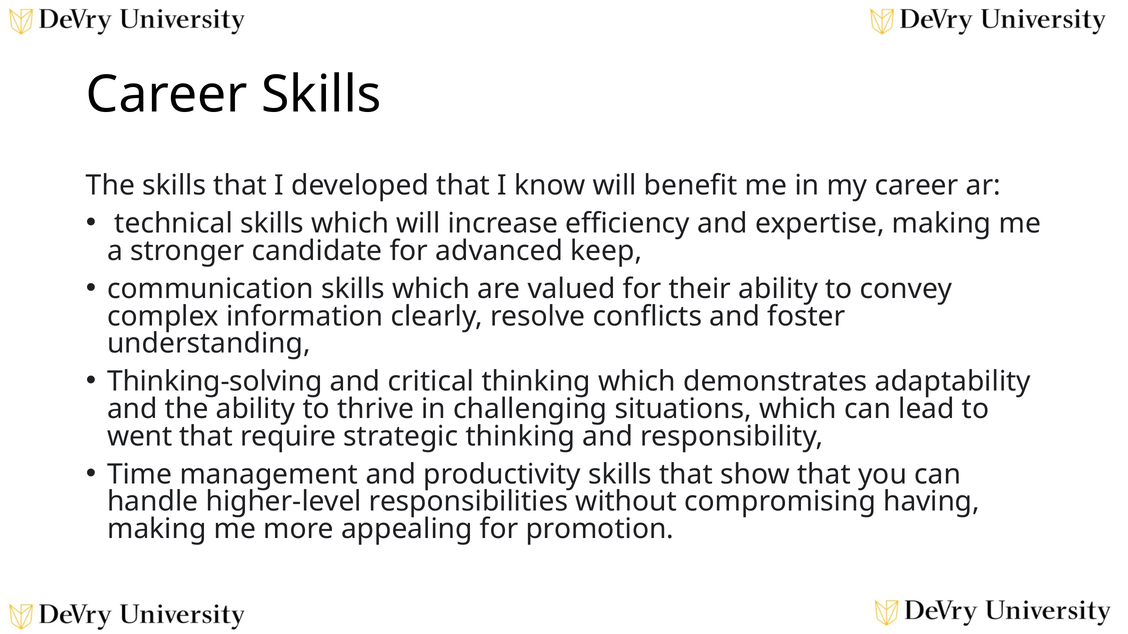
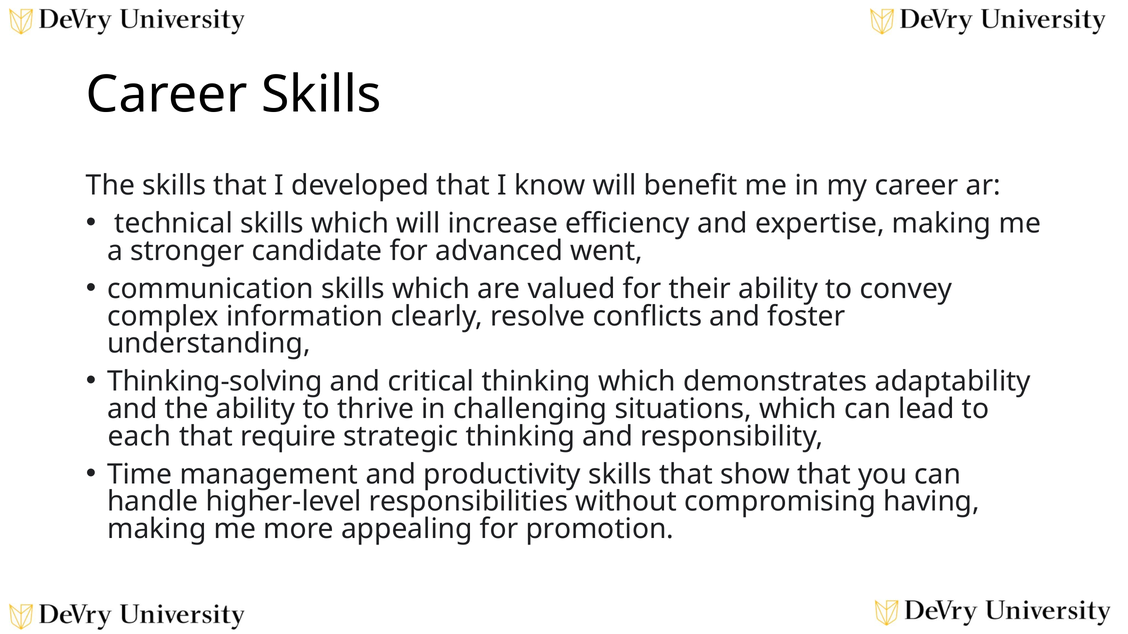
keep: keep -> went (607, 251)
went: went -> each (139, 437)
